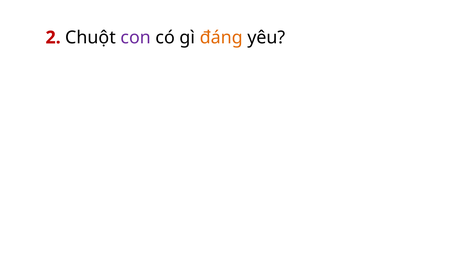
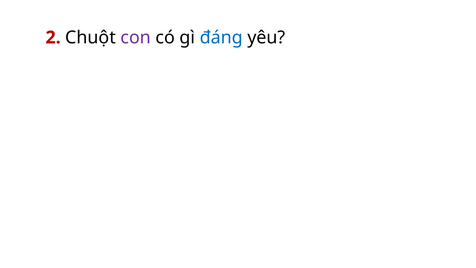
đáng colour: orange -> blue (221, 37)
